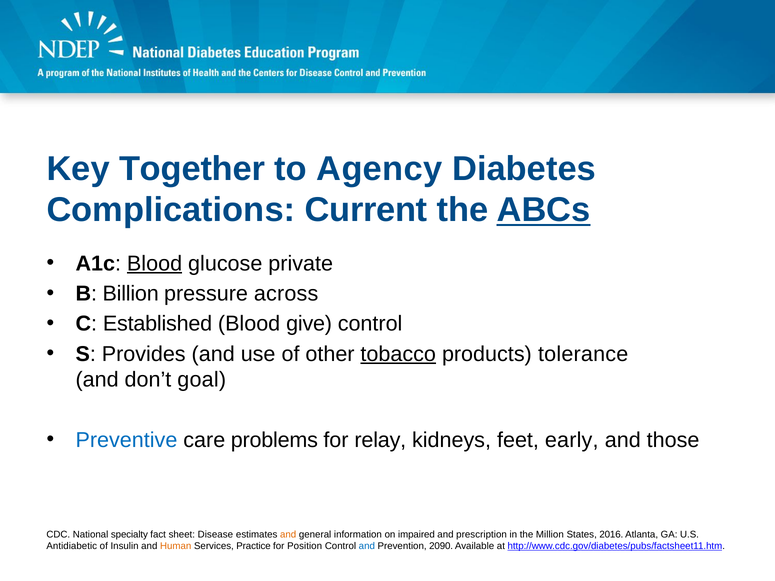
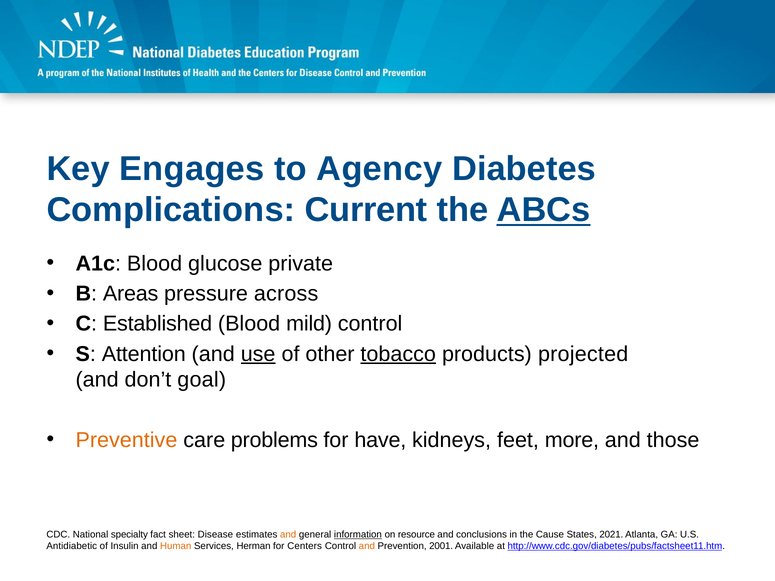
Together: Together -> Engages (192, 169)
Blood underline: present -> none (155, 264)
Billion: Billion -> Areas (131, 294)
give: give -> mild (309, 324)
Provides: Provides -> Attention (144, 354)
use underline: none -> present (258, 354)
tolerance: tolerance -> projected (583, 354)
Preventive colour: blue -> orange (126, 440)
relay: relay -> have (380, 440)
early: early -> more (572, 440)
information underline: none -> present (358, 535)
impaired: impaired -> resource (416, 535)
prescription: prescription -> conclusions (482, 535)
Million: Million -> Cause (550, 535)
2016: 2016 -> 2021 (611, 535)
Practice: Practice -> Herman (254, 546)
Position: Position -> Centers (305, 546)
and colour: blue -> orange (367, 546)
2090: 2090 -> 2001 (441, 546)
